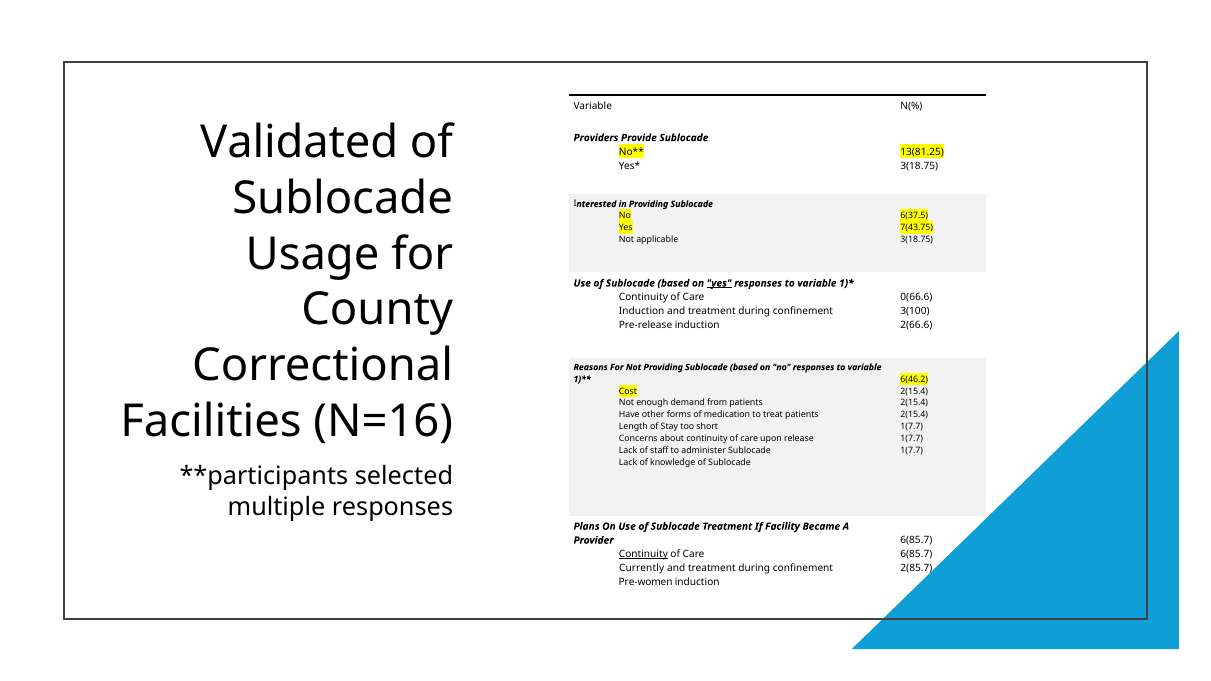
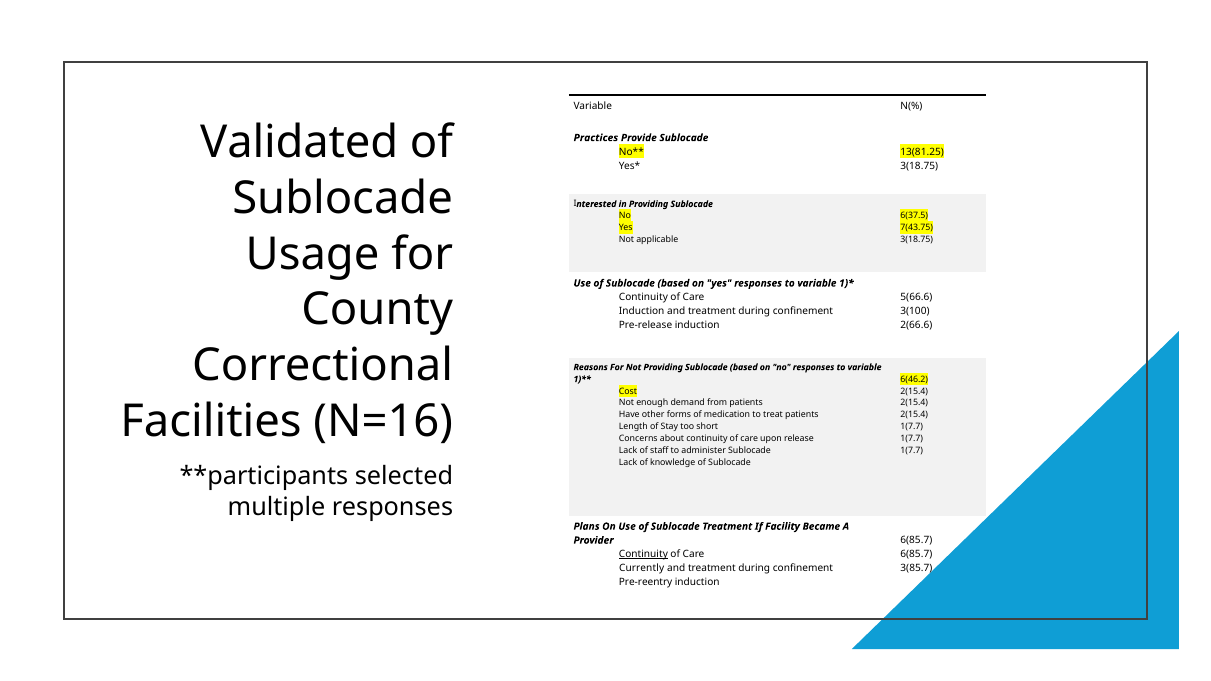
Providers: Providers -> Practices (596, 138)
yes underline: present -> none (719, 283)
0(66.6: 0(66.6 -> 5(66.6 (916, 297)
2(85.7: 2(85.7 -> 3(85.7 (916, 568)
Pre-women: Pre-women -> Pre-reentry (646, 582)
